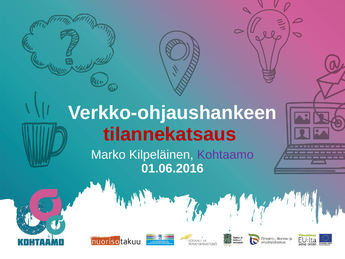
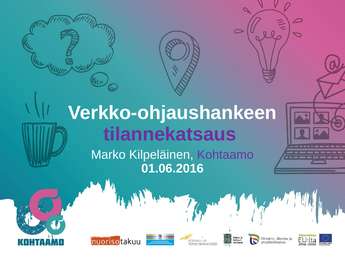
tilannekatsaus colour: red -> purple (170, 134)
